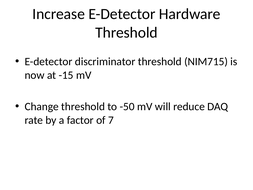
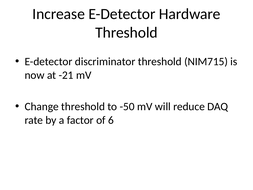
-15: -15 -> -21 (66, 75)
7: 7 -> 6 (111, 120)
